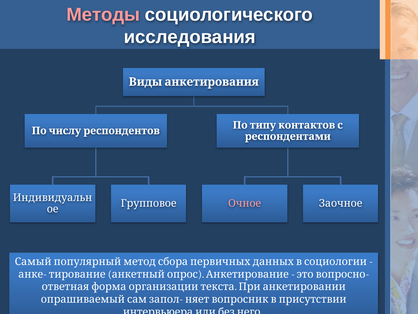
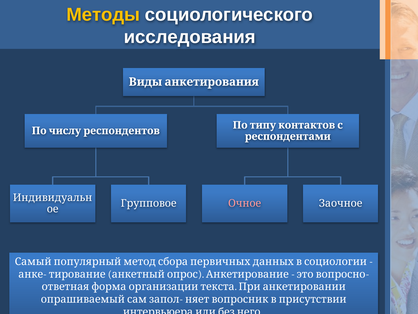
Методы colour: pink -> yellow (103, 15)
